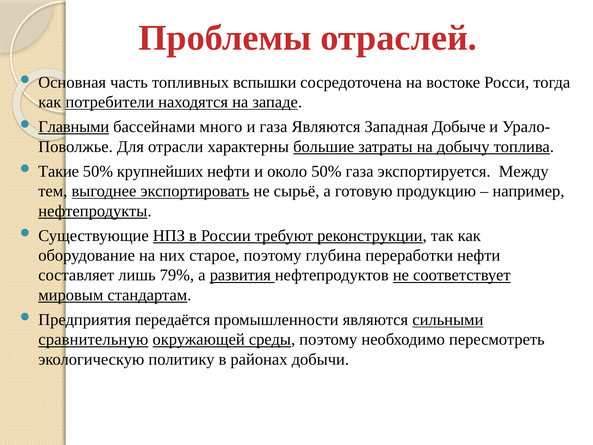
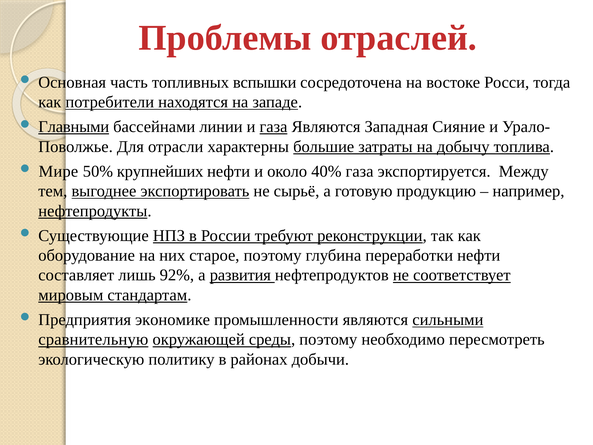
много: много -> линии (221, 127)
газа underline: none -> present (274, 127)
Добыче: Добыче -> Сияние (459, 127)
Такие: Такие -> Мире (58, 171)
около 50%: 50% -> 40% (326, 171)
79%: 79% -> 92% (177, 275)
передаётся: передаётся -> экономике (173, 320)
